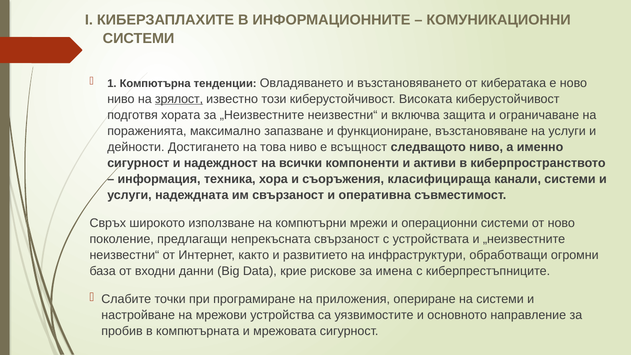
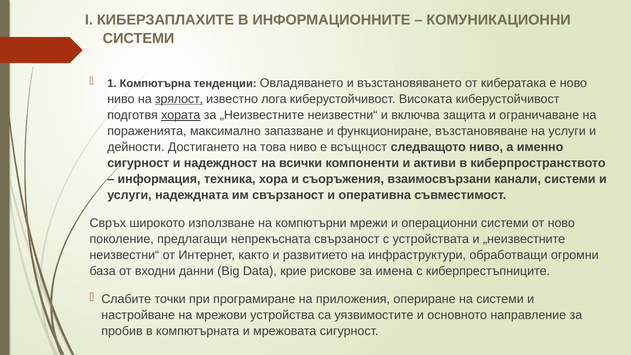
този: този -> лога (274, 99)
хората underline: none -> present (181, 115)
класифицираща: класифицираща -> взаимосвързани (439, 179)
